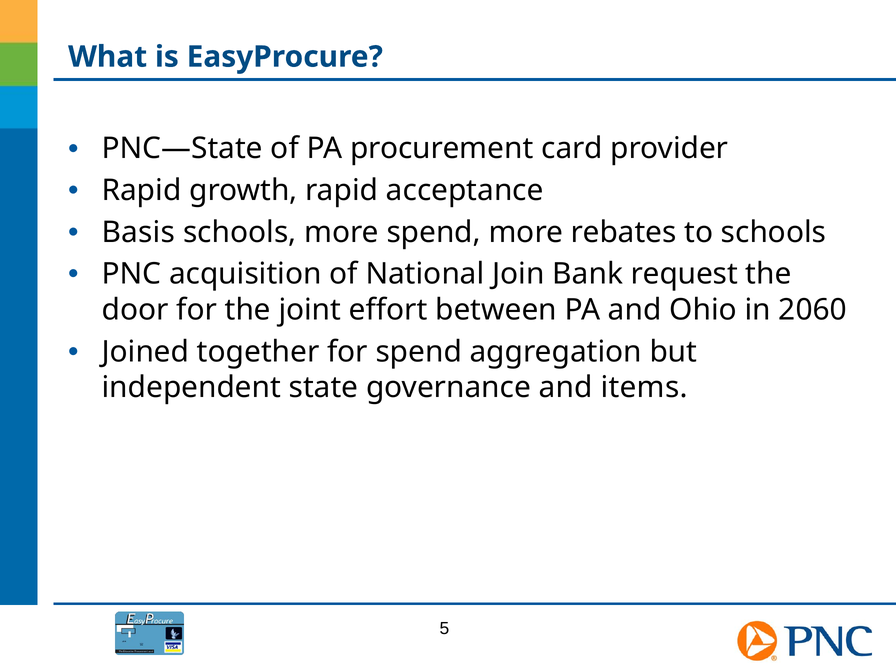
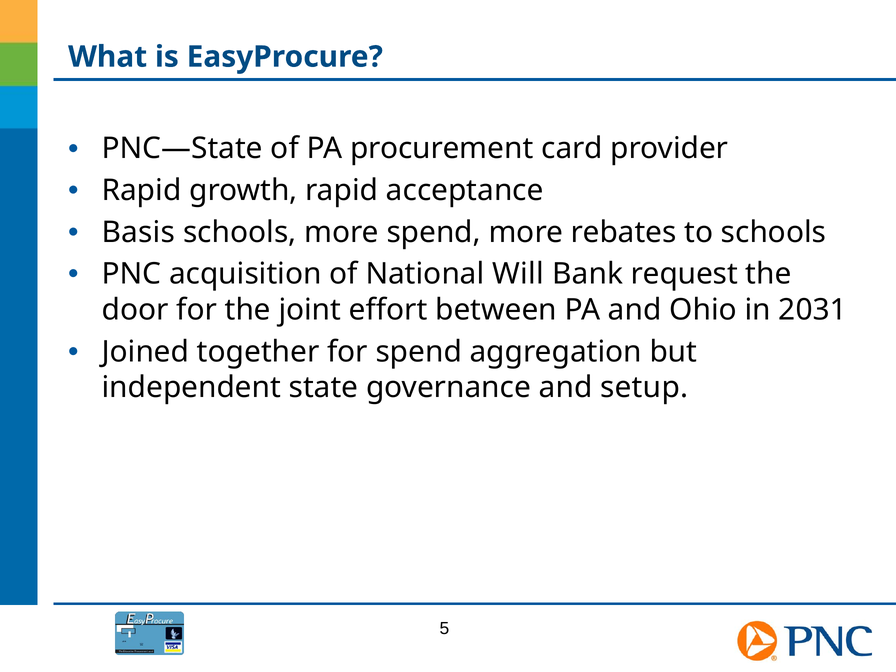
Join: Join -> Will (518, 274)
2060: 2060 -> 2031 (813, 310)
items: items -> setup (644, 388)
